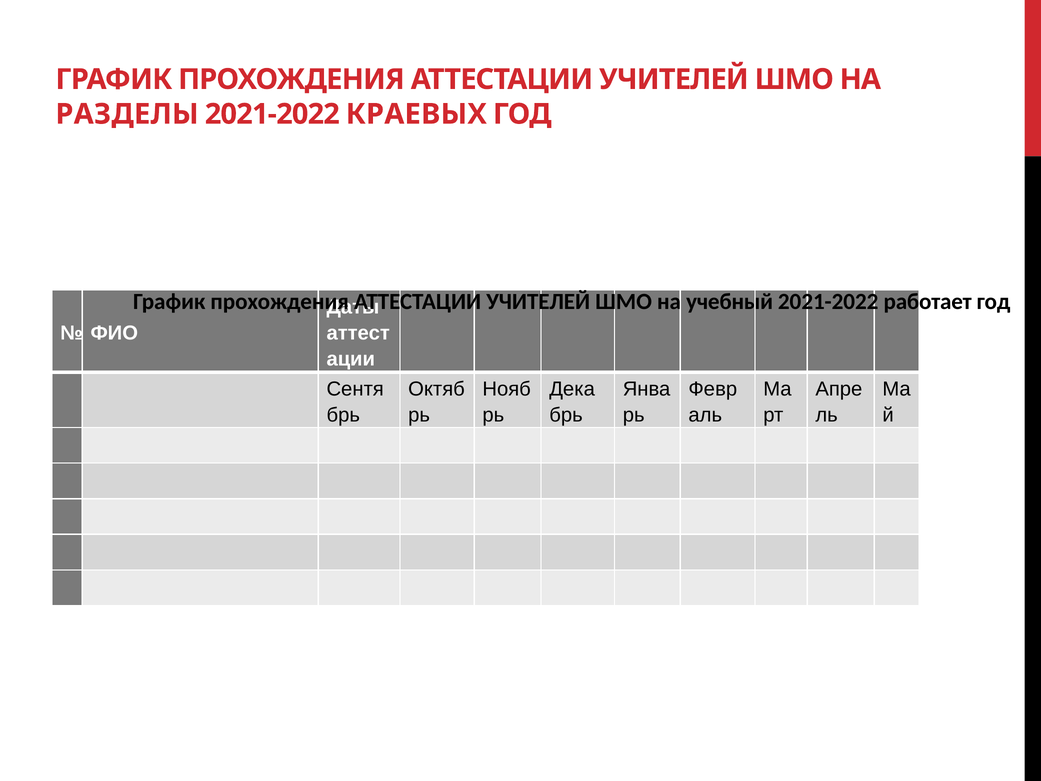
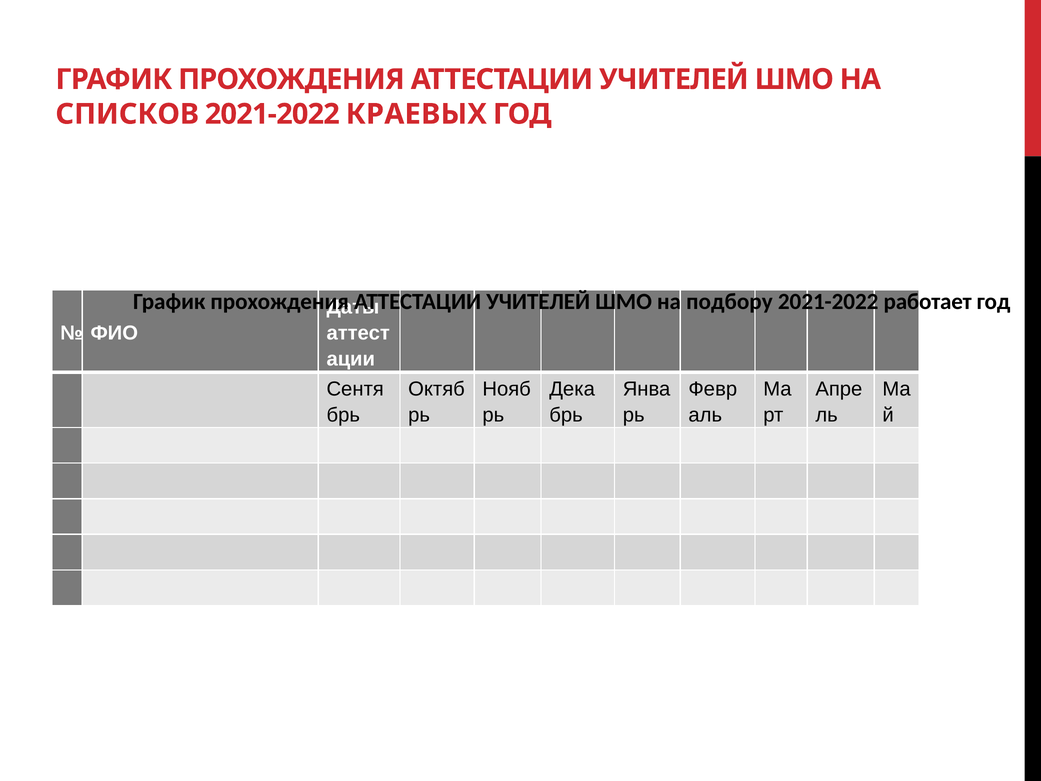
РАЗДЕЛЫ: РАЗДЕЛЫ -> СПИСКОВ (127, 114)
учебный: учебный -> подбору (729, 301)
